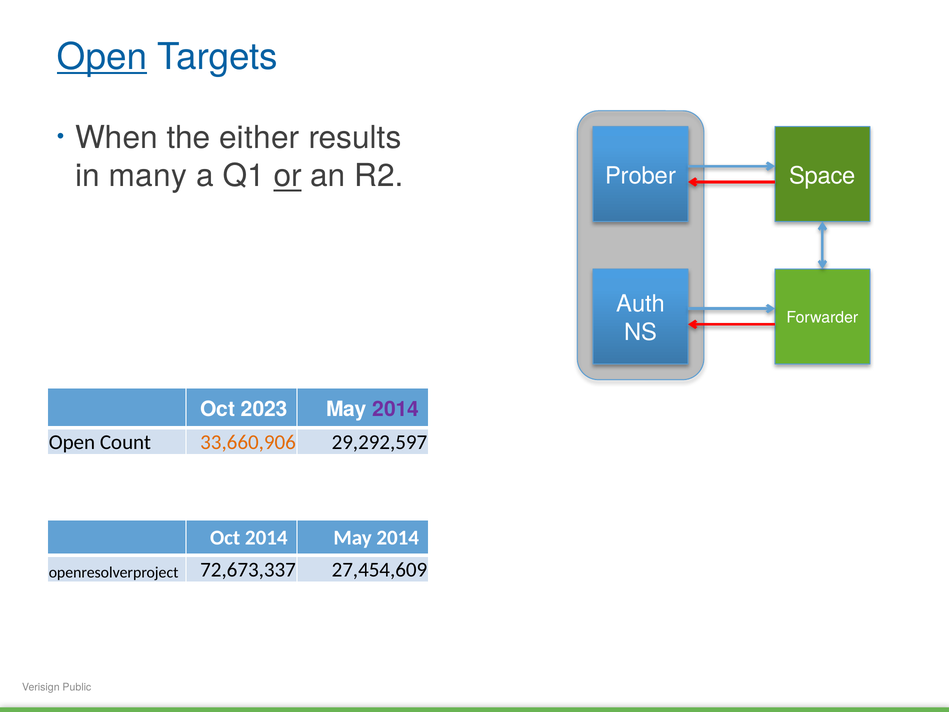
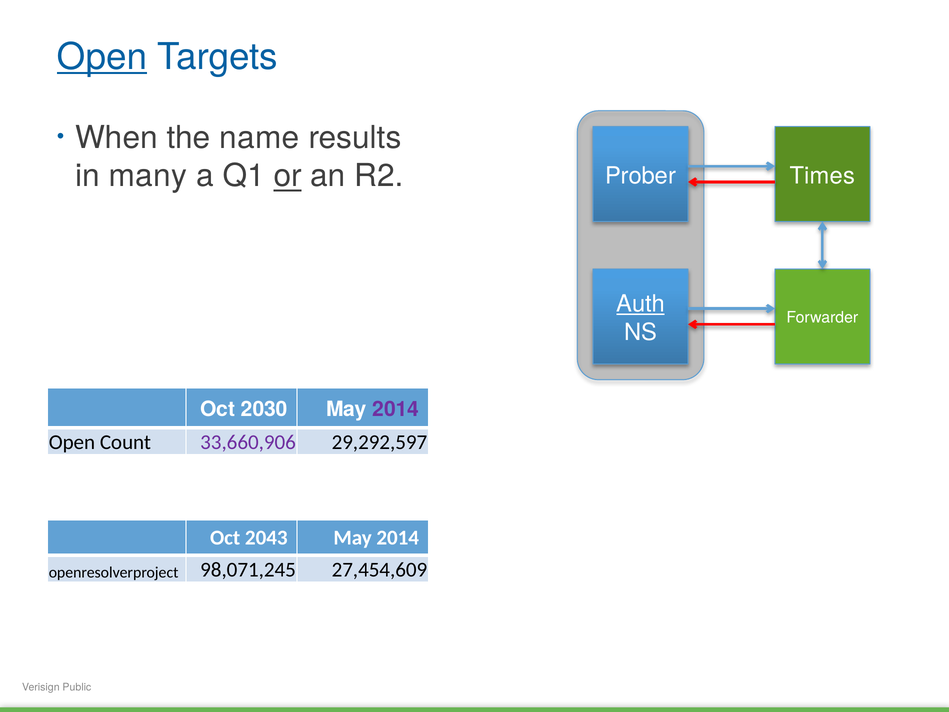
either: either -> name (259, 138)
Space: Space -> Times (822, 176)
Auth underline: none -> present (641, 304)
2023: 2023 -> 2030 (264, 409)
33,660,906 colour: orange -> purple (248, 442)
Oct 2014: 2014 -> 2043 (266, 537)
72,673,337: 72,673,337 -> 98,071,245 (248, 569)
